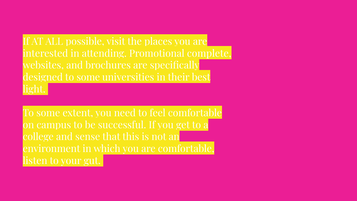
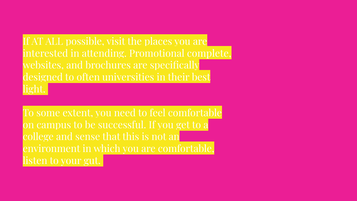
designed to some: some -> often (88, 77)
